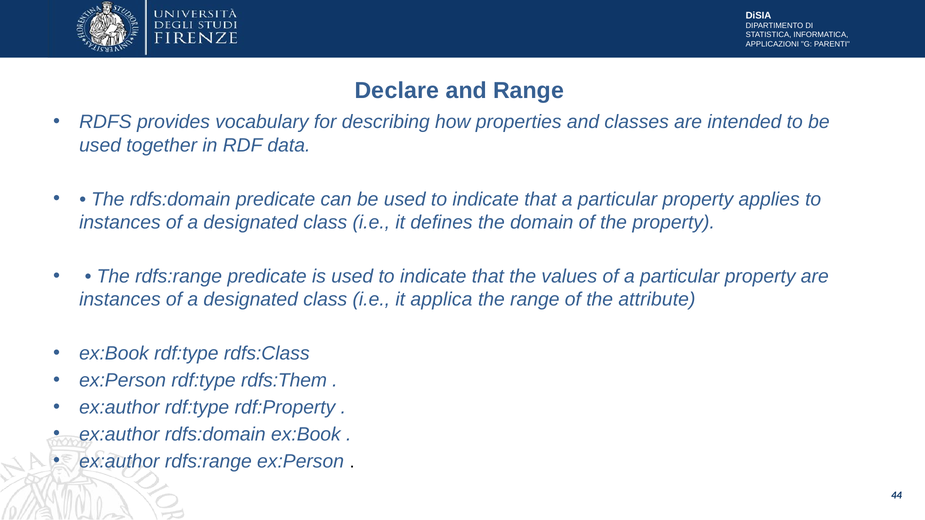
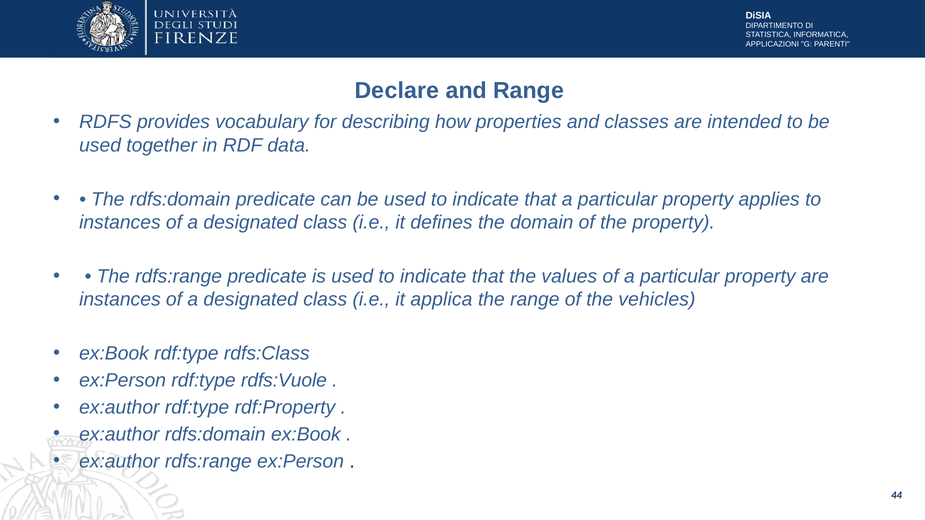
attribute: attribute -> vehicles (657, 300)
rdfs:Them: rdfs:Them -> rdfs:Vuole (284, 380)
